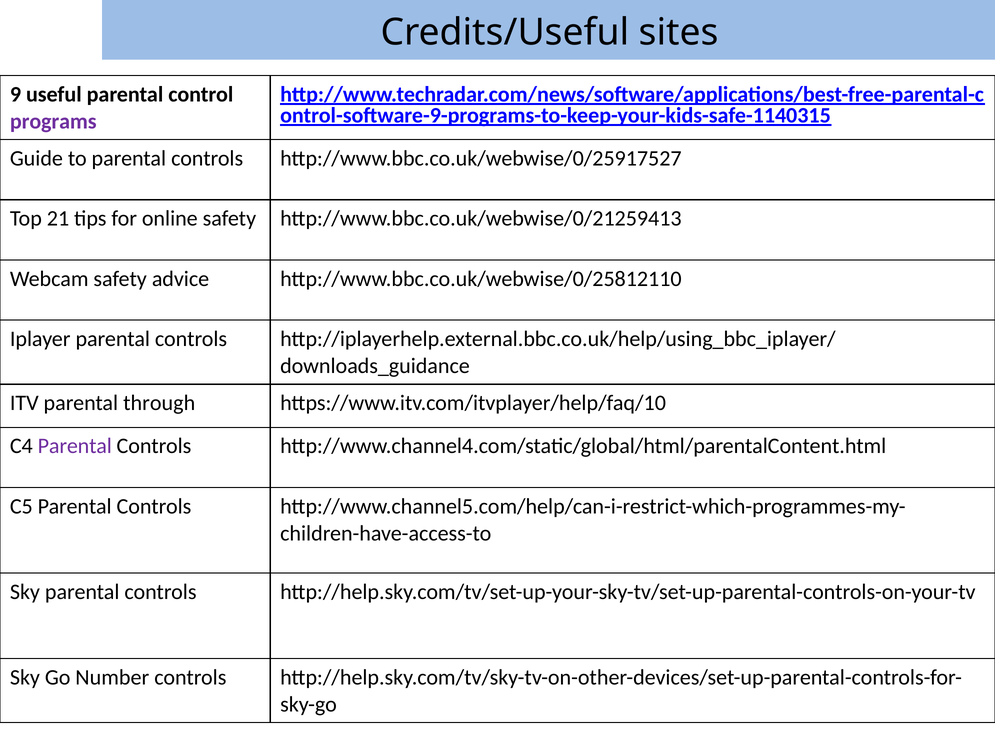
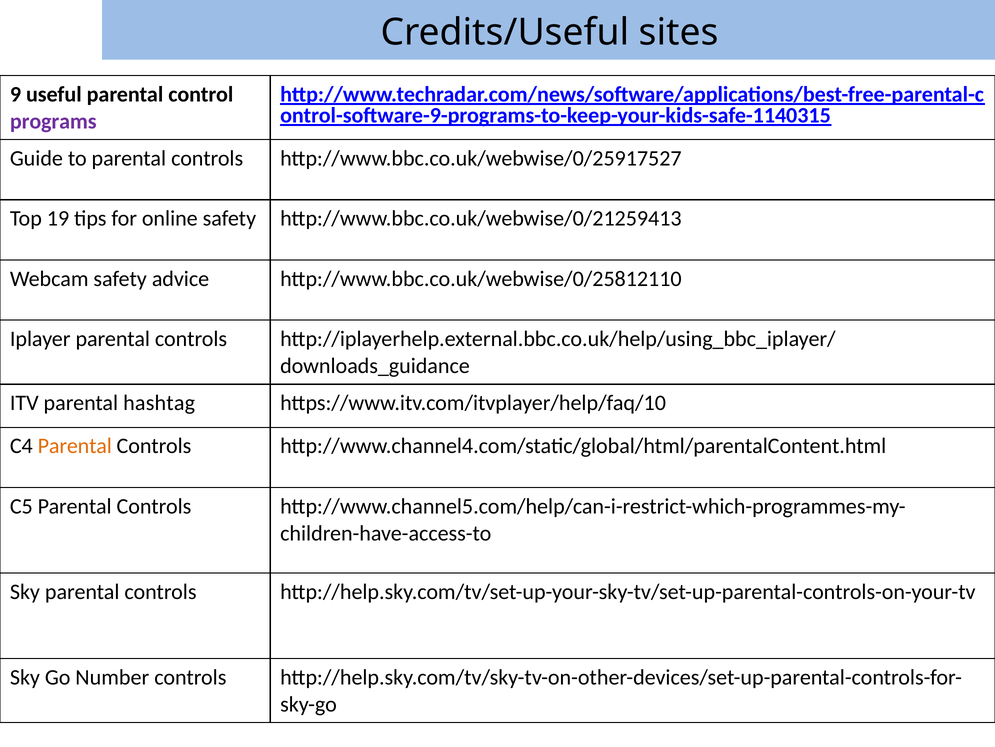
21: 21 -> 19 (58, 218)
through: through -> hashtag (159, 403)
Parental colour: purple -> orange (75, 446)
